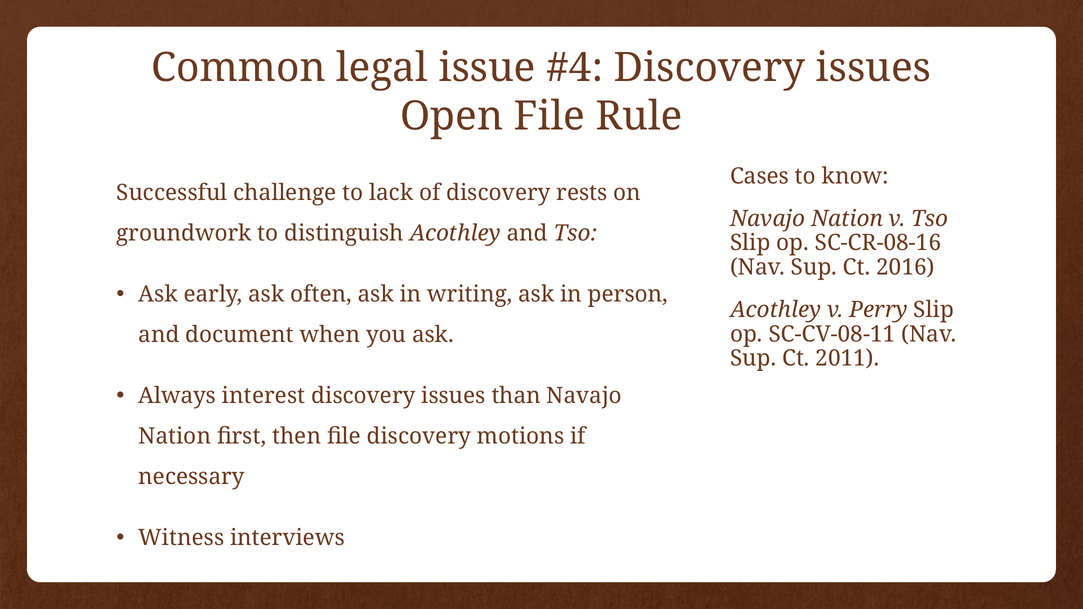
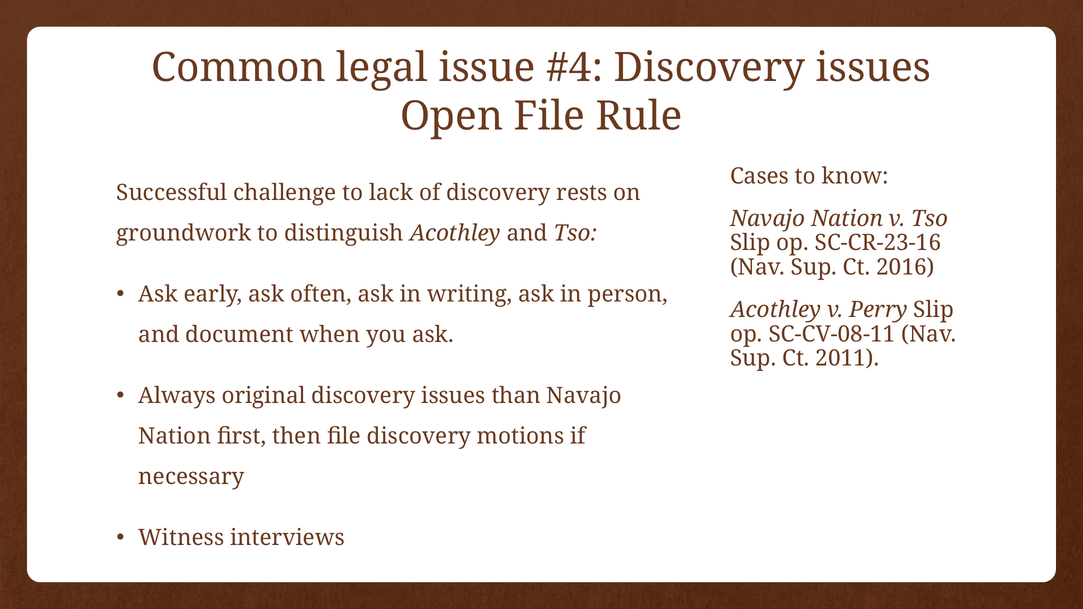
SC-CR-08-16: SC-CR-08-16 -> SC-CR-23-16 (878, 243)
interest: interest -> original (264, 396)
